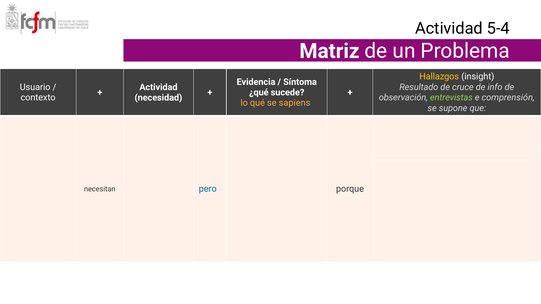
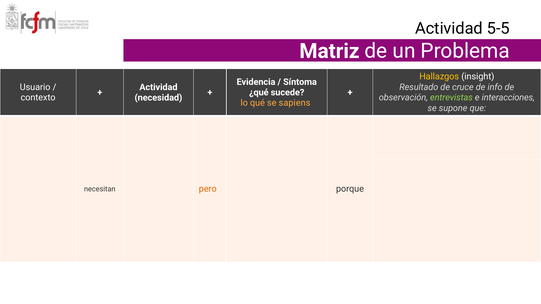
5-4: 5-4 -> 5-5 (498, 28)
comprensión: comprensión -> interacciones (508, 98)
pero colour: blue -> orange (208, 189)
